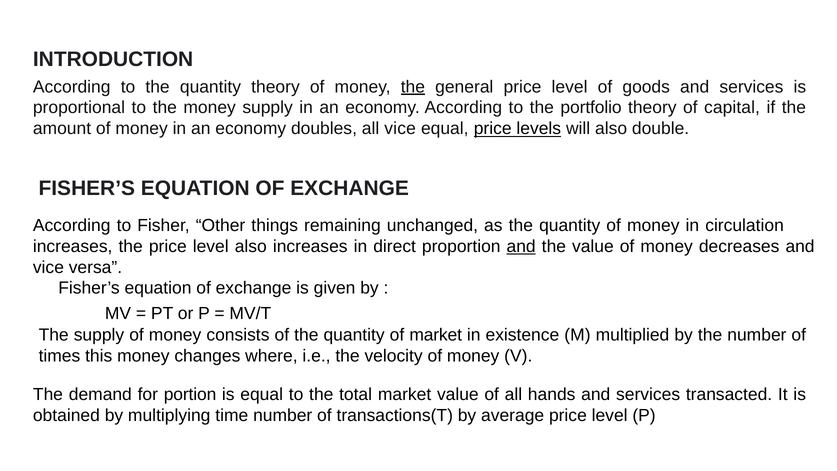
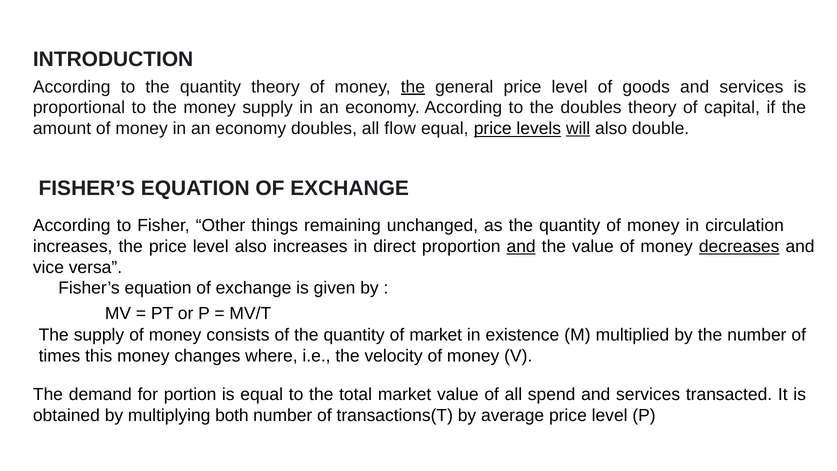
the portfolio: portfolio -> doubles (591, 108)
all vice: vice -> flow (400, 129)
will underline: none -> present (578, 129)
decreases underline: none -> present (739, 246)
hands: hands -> spend (552, 394)
time: time -> both (232, 415)
